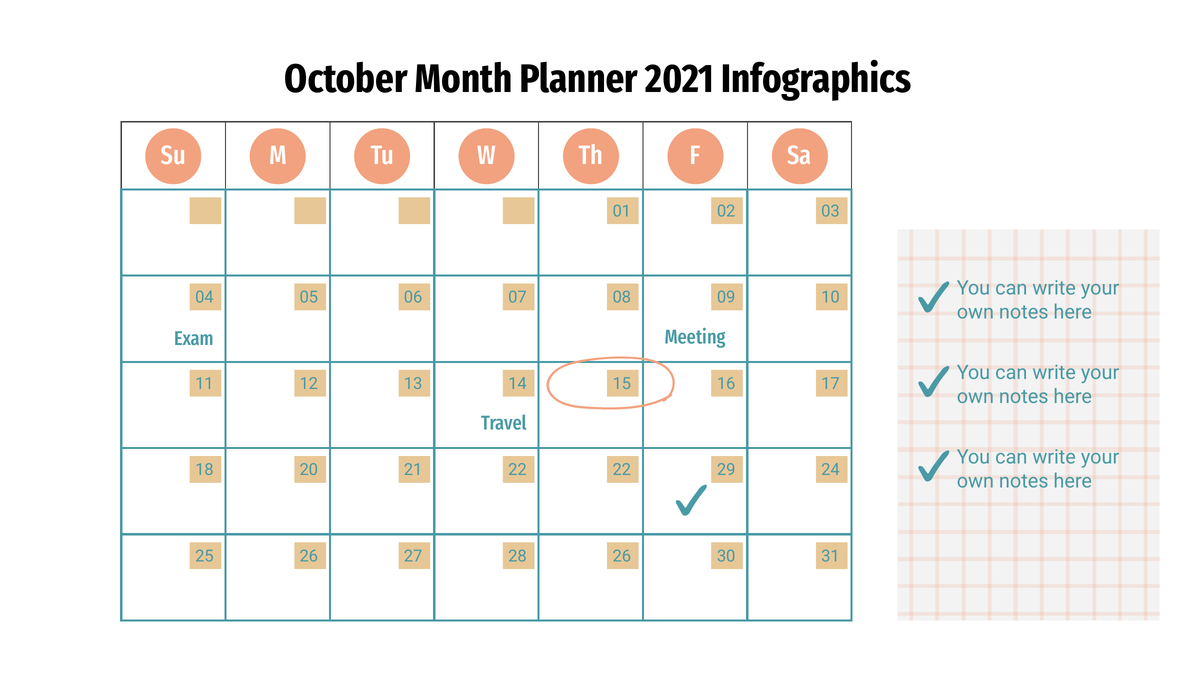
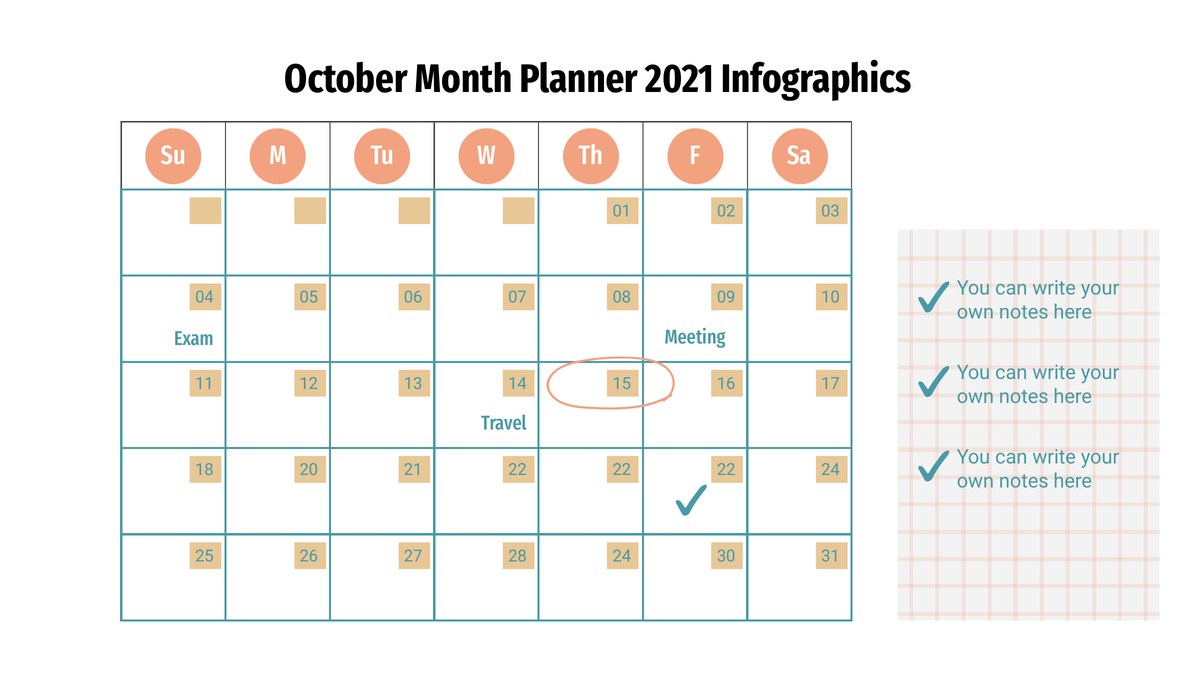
22 22 29: 29 -> 22 (726, 470)
28 26: 26 -> 24 (622, 556)
